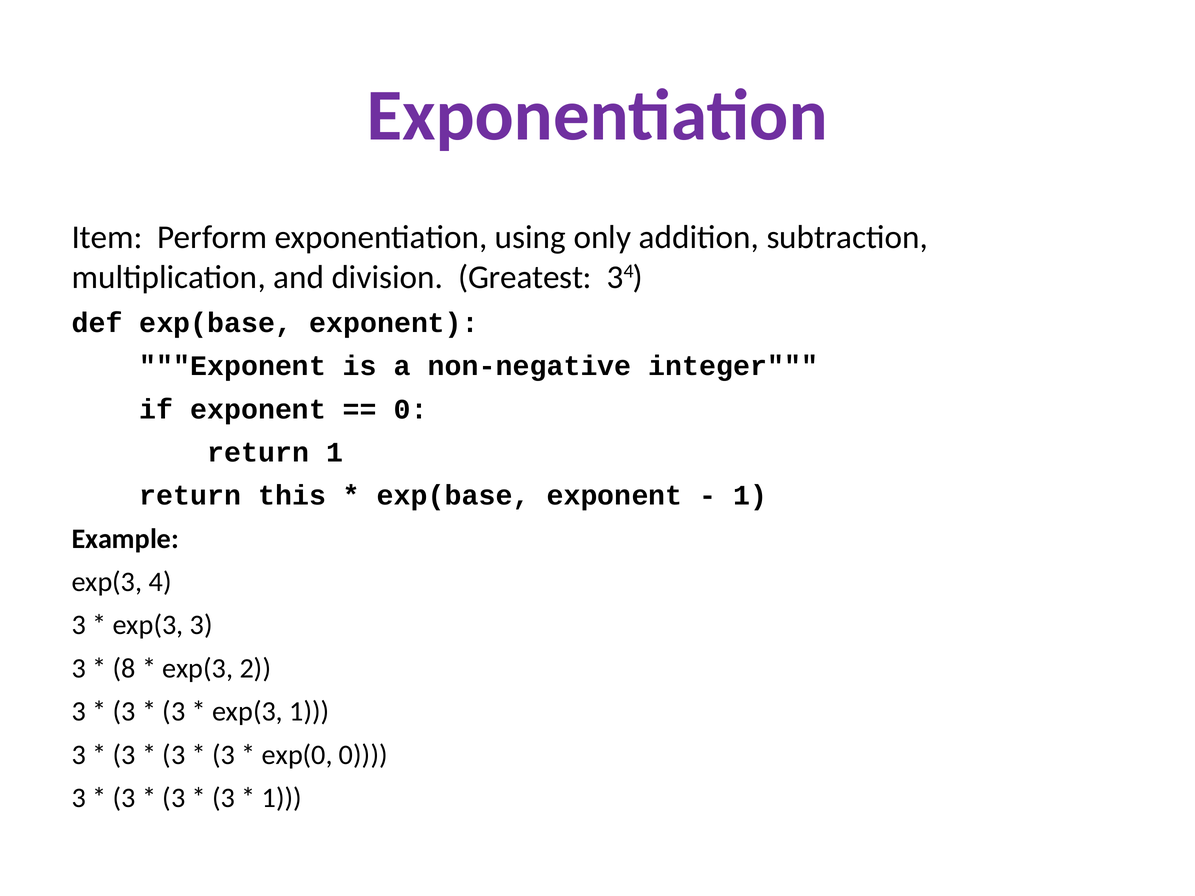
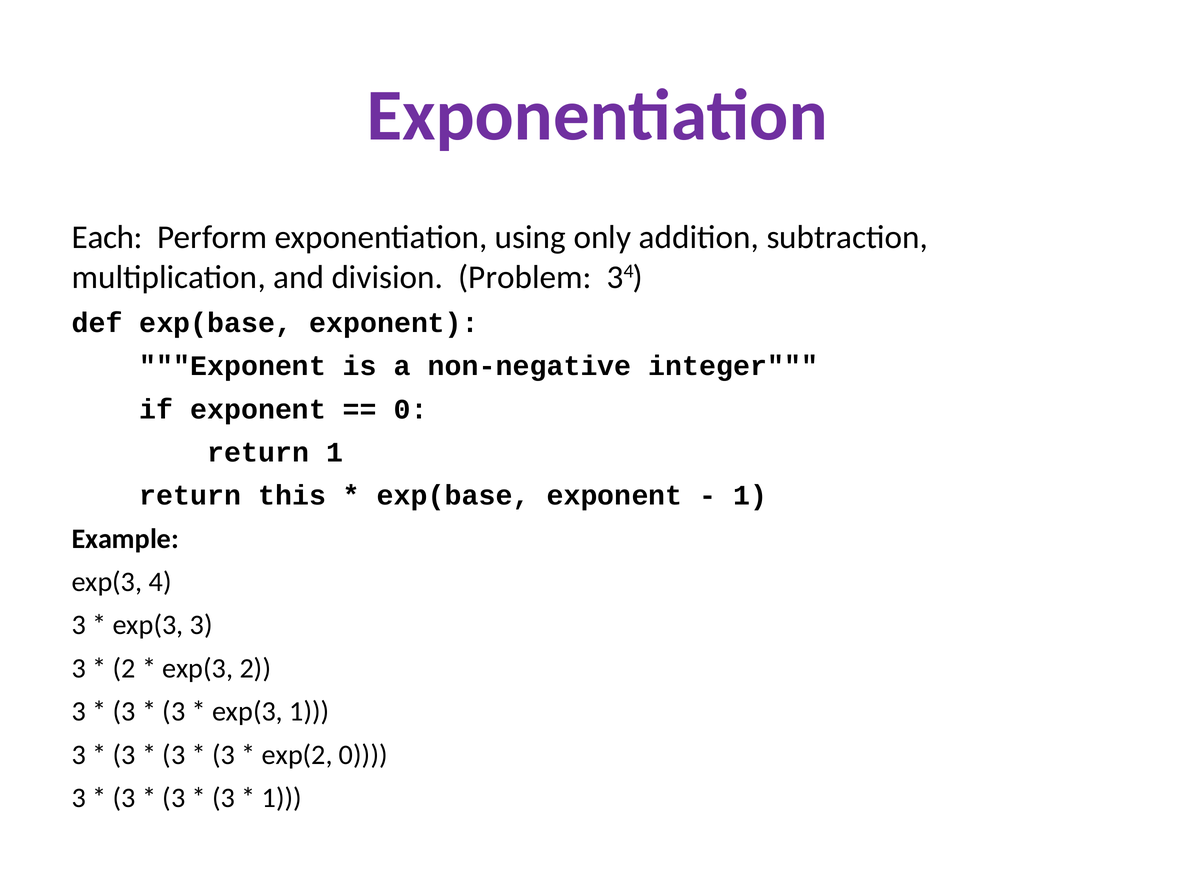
Item: Item -> Each (107, 237)
Greatest: Greatest -> Problem (525, 277)
8: 8 -> 2 (124, 669)
exp(0: exp(0 -> exp(2 (297, 755)
